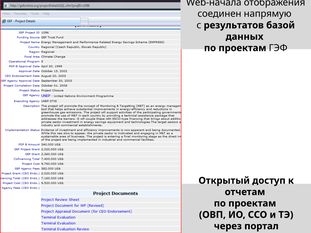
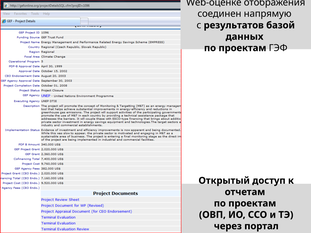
Web-начала: Web-начала -> Web-оценке (214, 2)
